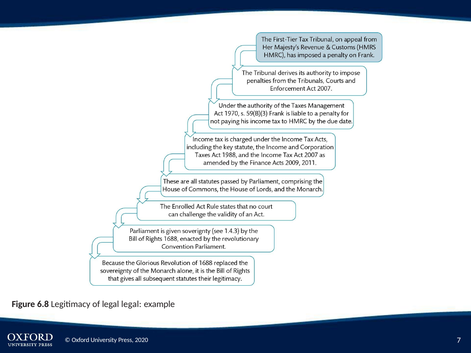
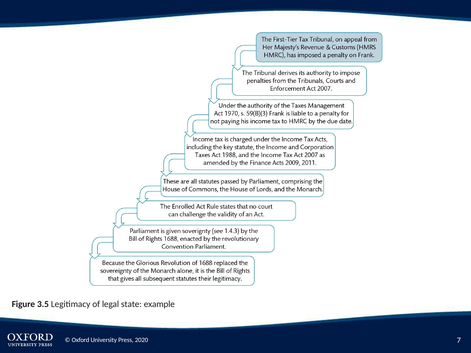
6.8: 6.8 -> 3.5 (43, 304)
legal legal: legal -> state (131, 304)
